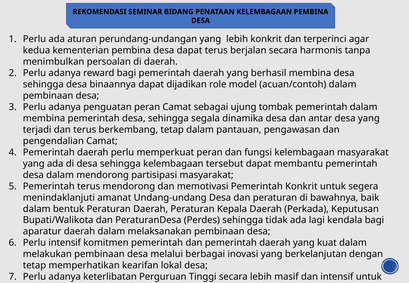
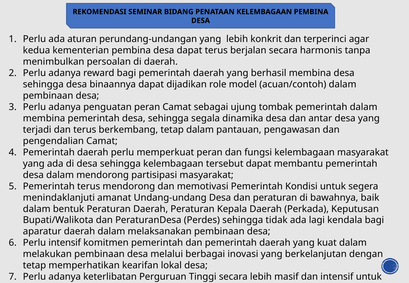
Pemerintah Konkrit: Konkrit -> Kondisi (301, 186)
